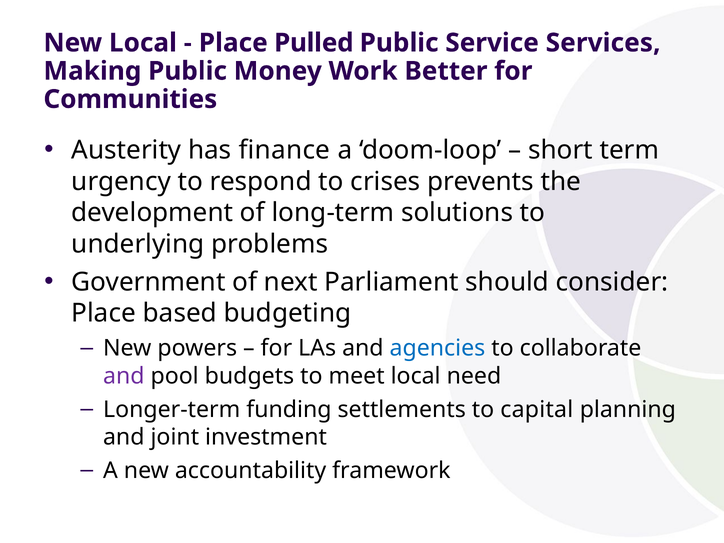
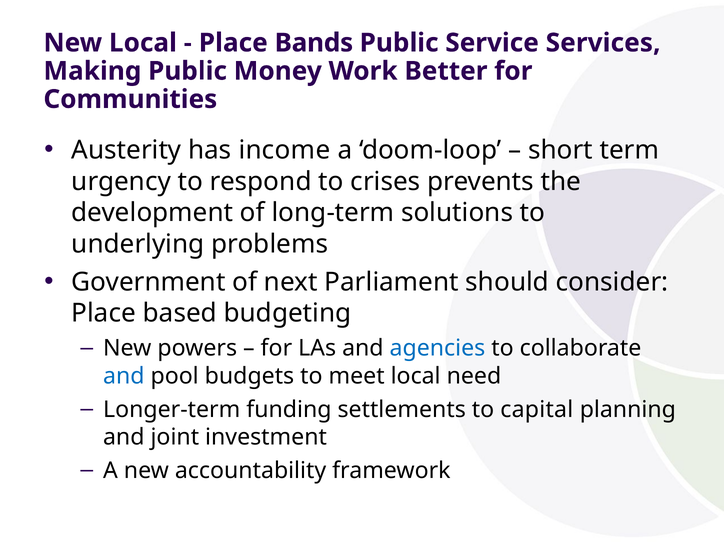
Pulled: Pulled -> Bands (314, 43)
finance: finance -> income (284, 150)
and colour: purple -> blue (124, 376)
